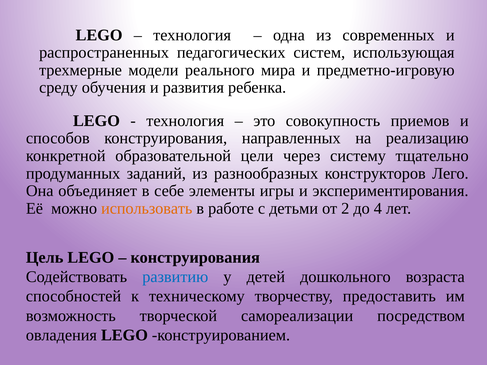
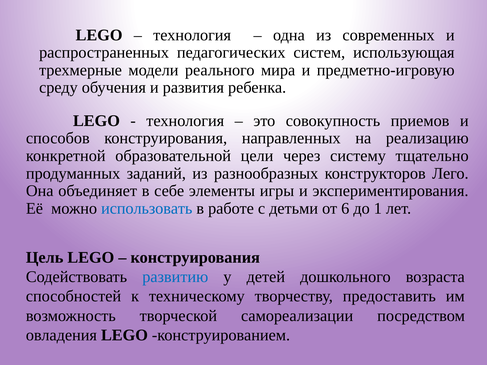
использовать colour: orange -> blue (147, 208)
2: 2 -> 6 (345, 208)
4: 4 -> 1 (378, 208)
